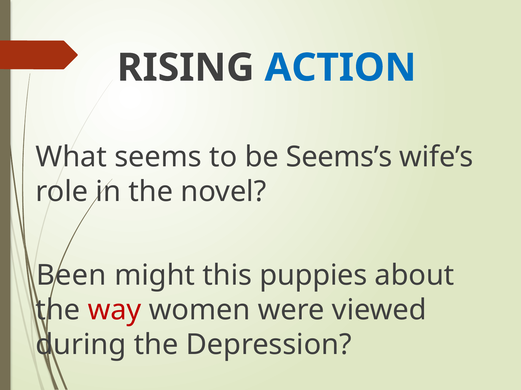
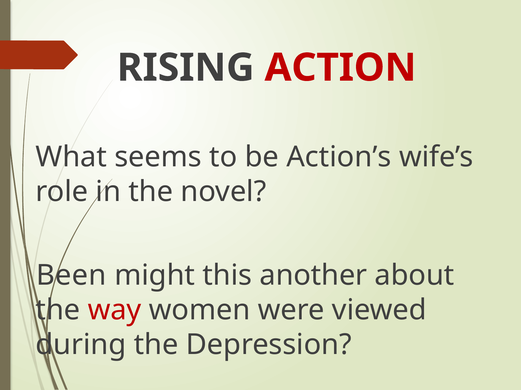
ACTION colour: blue -> red (340, 68)
Seems’s: Seems’s -> Action’s (339, 157)
puppies: puppies -> another (313, 276)
